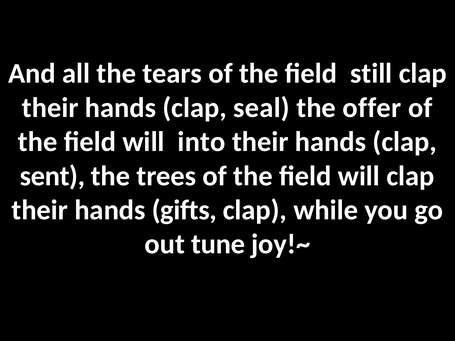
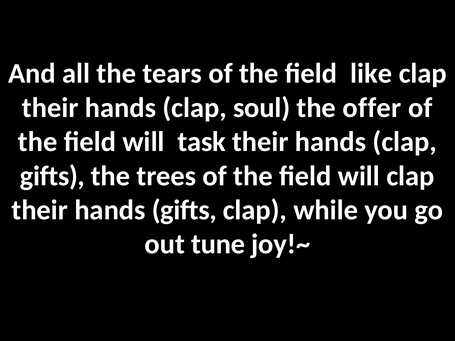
still: still -> like (371, 74)
seal: seal -> soul (262, 108)
into: into -> task (202, 142)
sent: sent -> gifts (52, 176)
